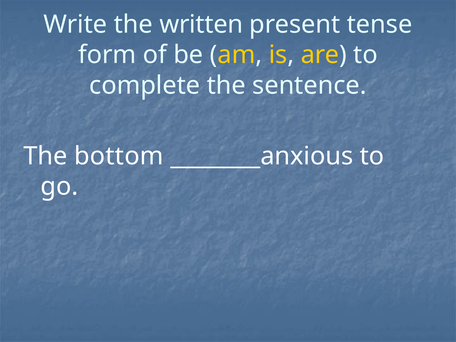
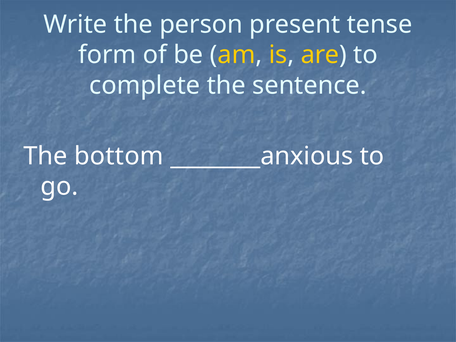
written: written -> person (201, 25)
